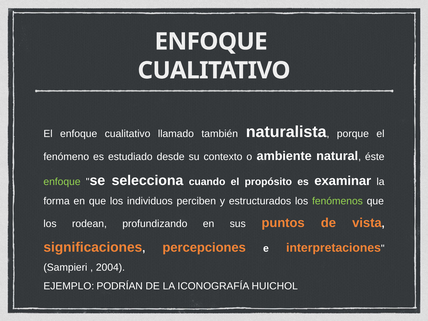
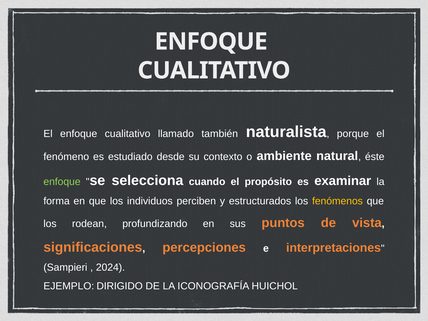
fenómenos colour: light green -> yellow (337, 201)
2004: 2004 -> 2024 (110, 268)
PODRÍAN: PODRÍAN -> DIRIGIDO (120, 286)
